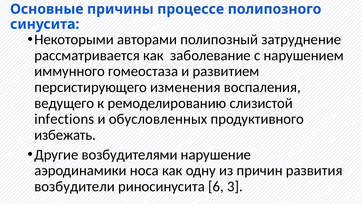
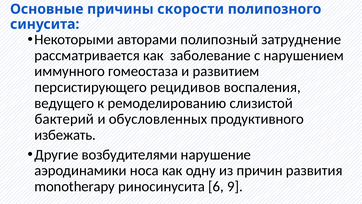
процессе: процессе -> скорости (191, 9)
изменения: изменения -> рецидивов (185, 87)
infections: infections -> бактерий (64, 119)
возбудители: возбудители -> monotherapy (75, 186)
3: 3 -> 9 (235, 186)
